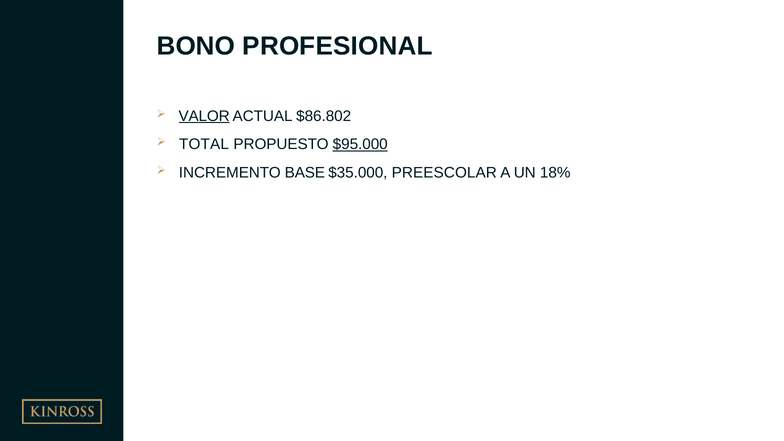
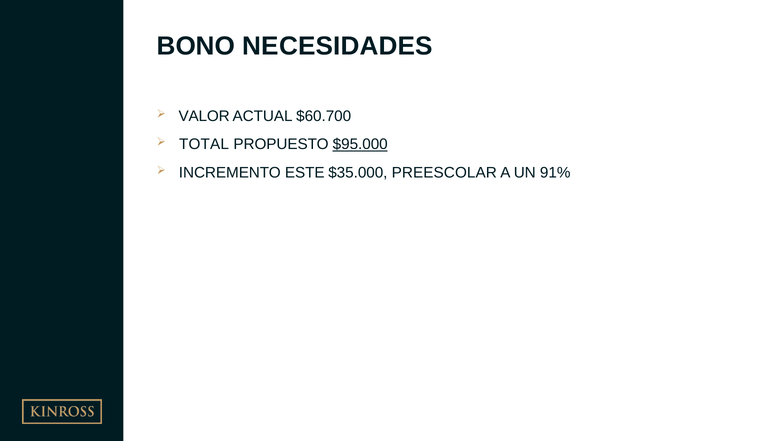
PROFESIONAL: PROFESIONAL -> NECESIDADES (337, 46)
VALOR underline: present -> none (204, 116)
$86.802: $86.802 -> $60.700 (324, 116)
BASE: BASE -> ESTE (305, 173)
18%: 18% -> 91% (555, 173)
